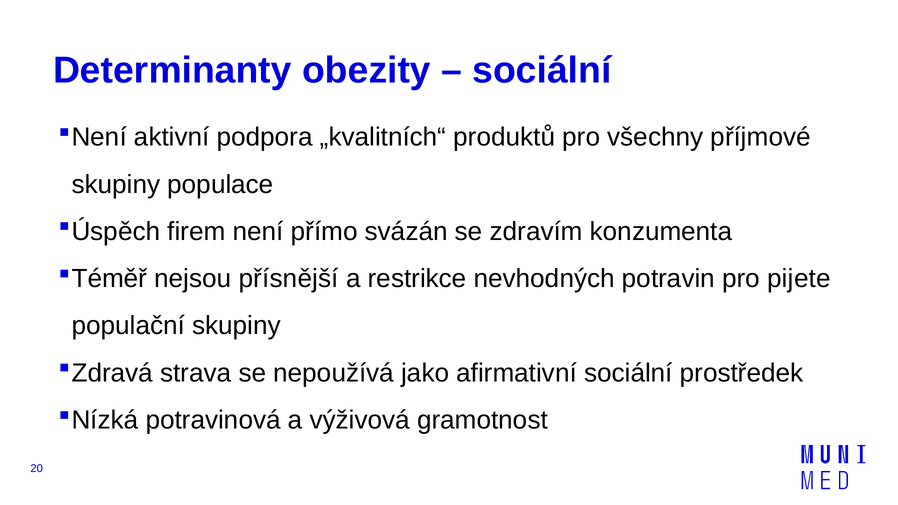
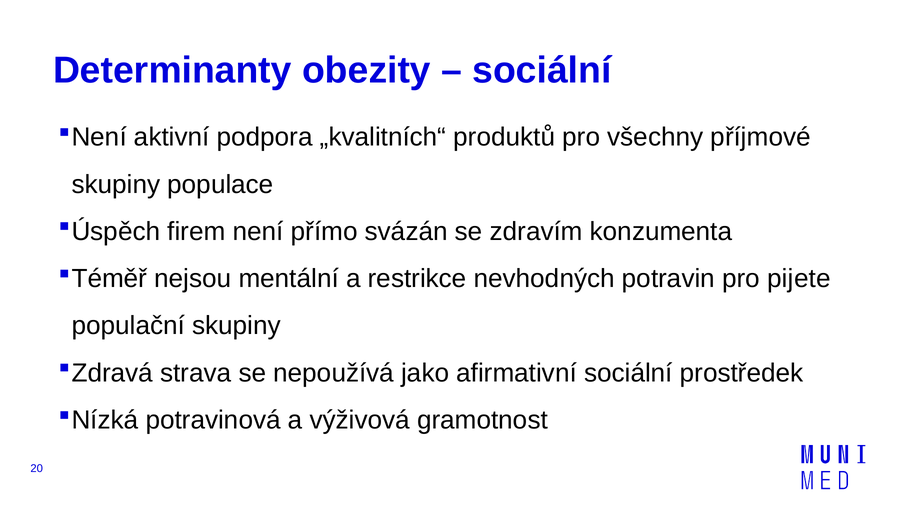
přísnější: přísnější -> mentální (289, 279)
